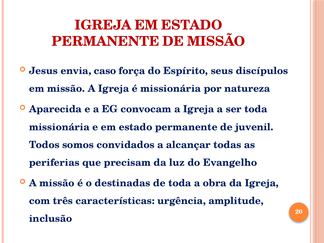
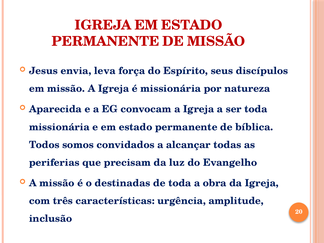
caso: caso -> leva (105, 71)
juvenil: juvenil -> bíblica (254, 127)
